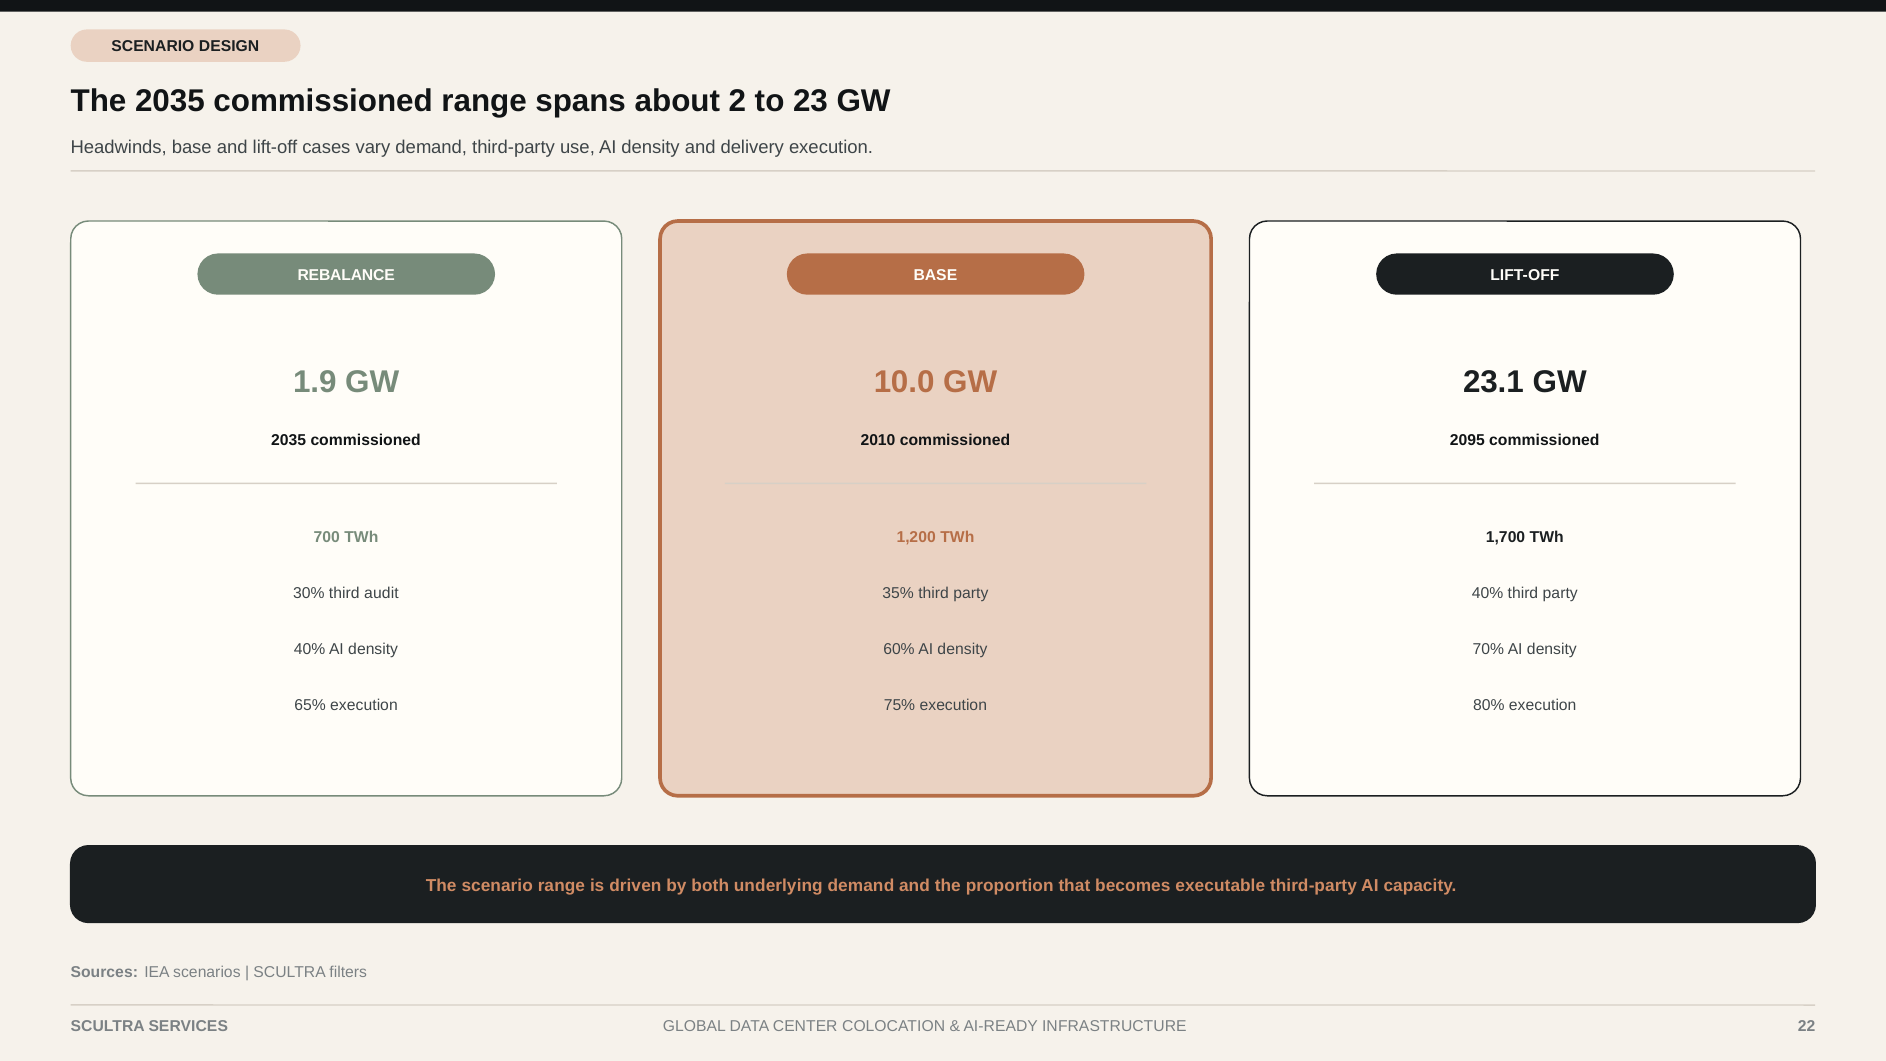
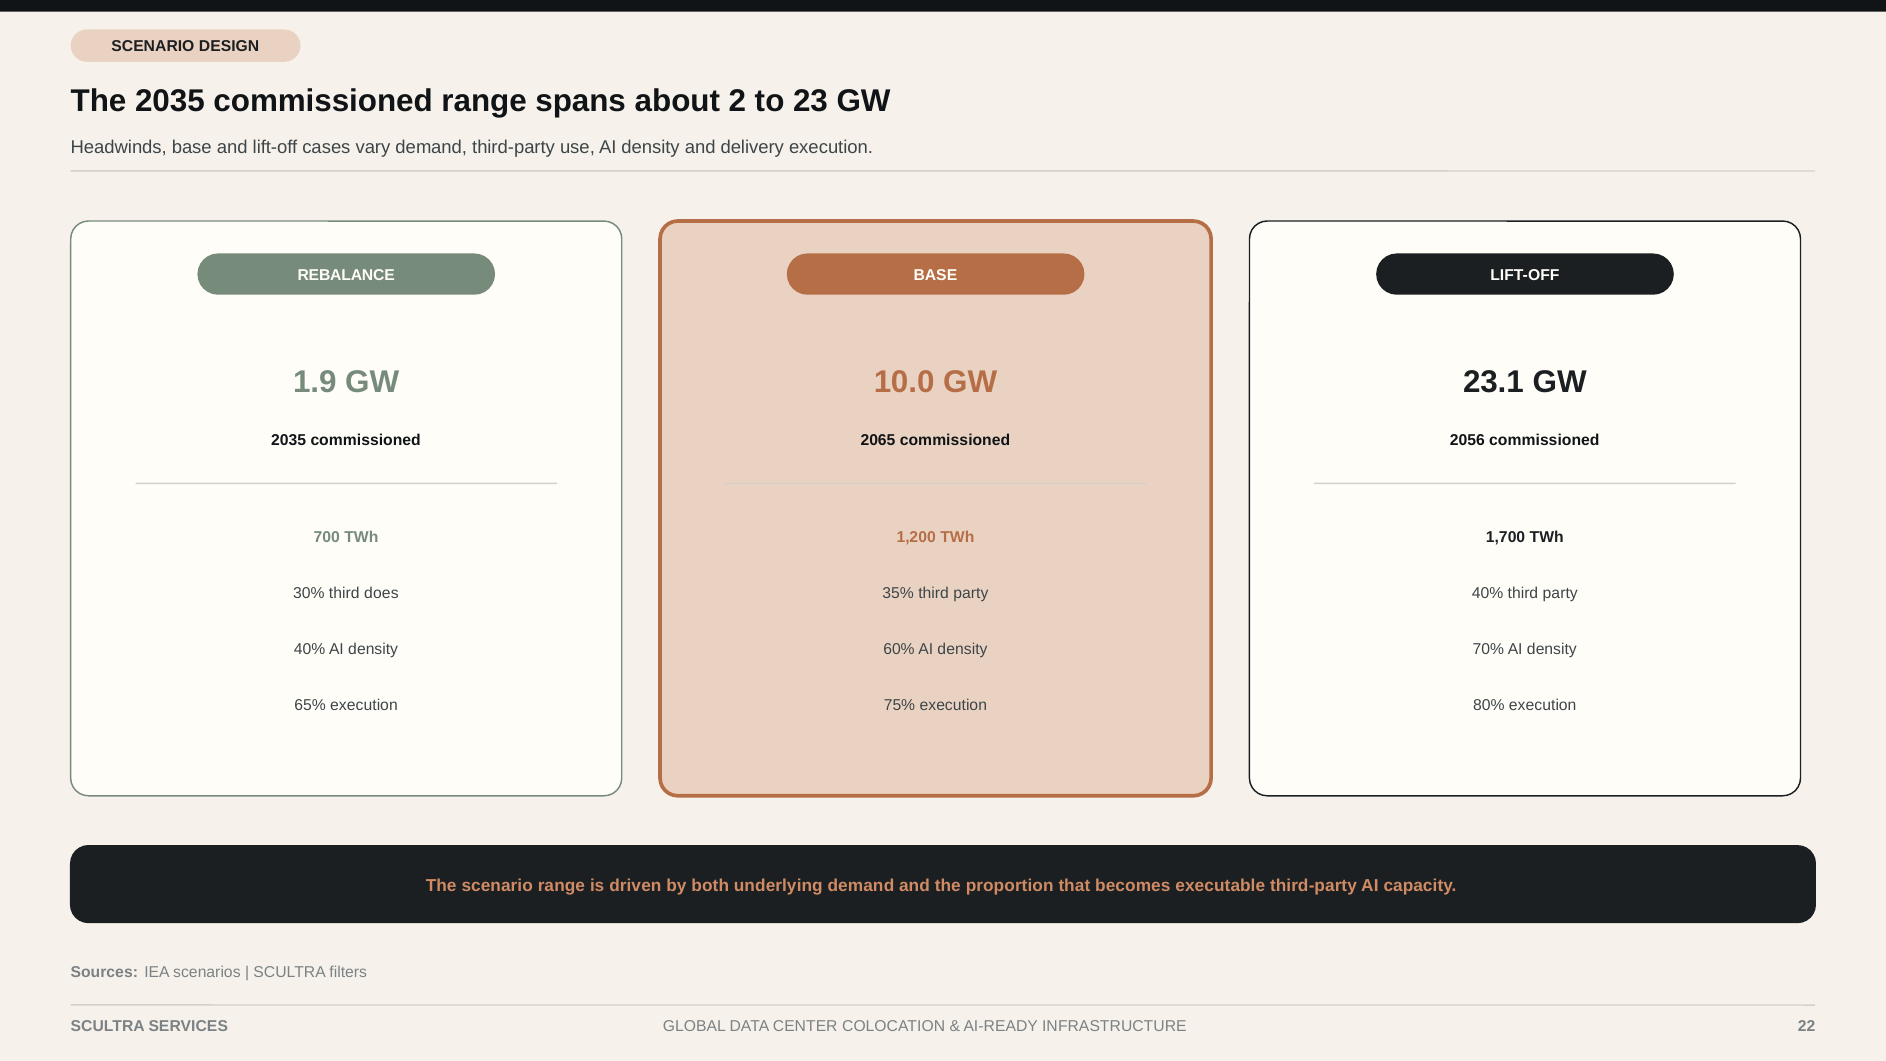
2010: 2010 -> 2065 (878, 440)
2095: 2095 -> 2056 (1467, 440)
audit: audit -> does (381, 593)
